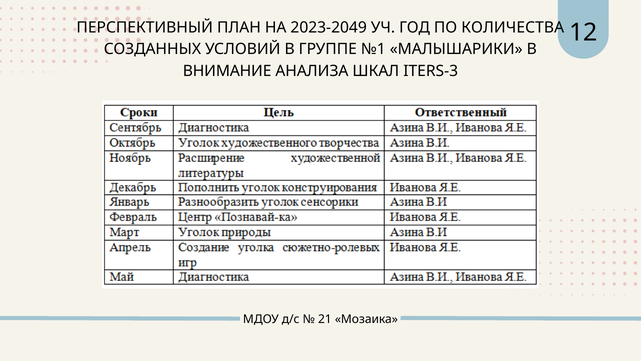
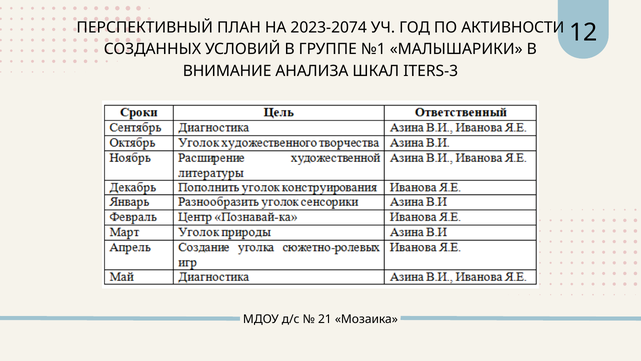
2023-2049: 2023-2049 -> 2023-2074 (329, 27)
КОЛИЧЕСТВА: КОЛИЧЕСТВА -> АКТИВНОСТИ (513, 27)
